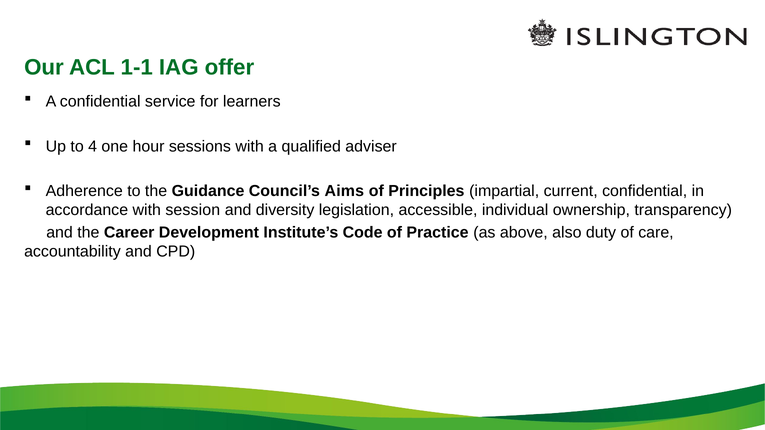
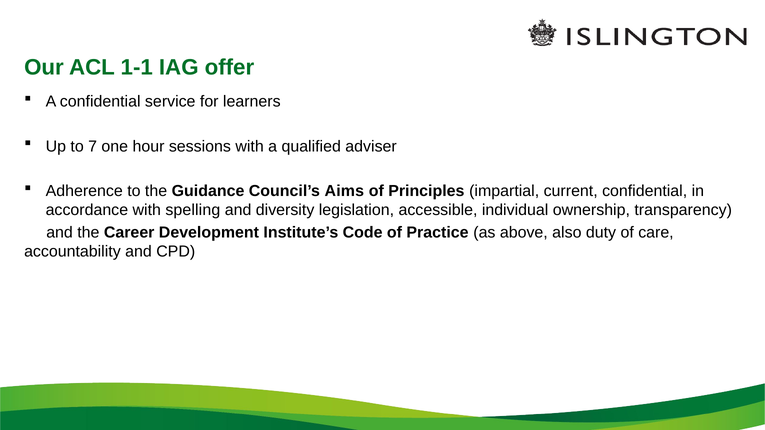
4: 4 -> 7 (93, 146)
session: session -> spelling (193, 210)
